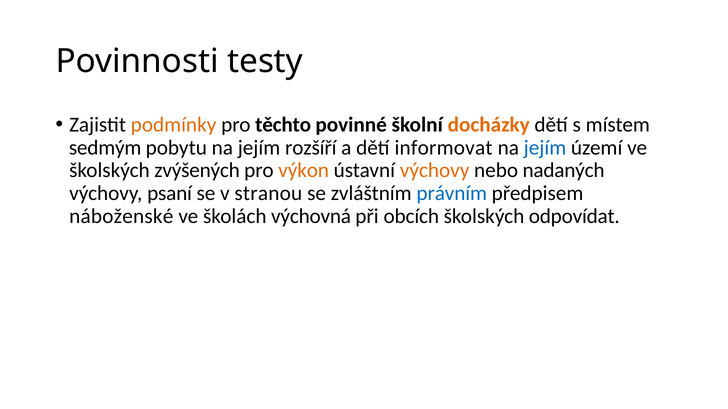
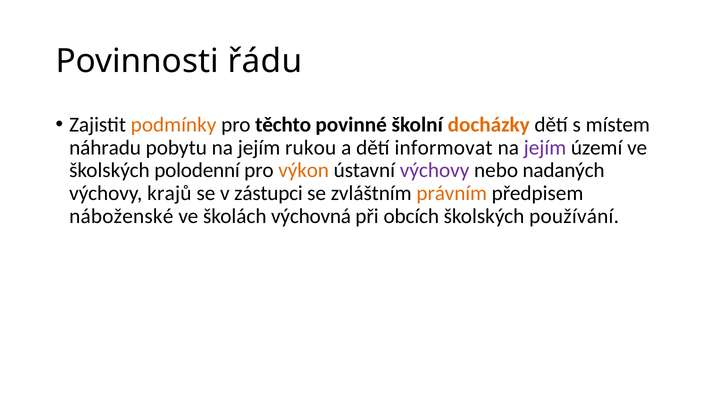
testy: testy -> řádu (265, 61)
sedmým: sedmým -> náhradu (105, 148)
rozšíří: rozšíří -> rukou (311, 148)
jejím colour: blue -> purple (545, 148)
zvýšených: zvýšených -> polodenní (197, 171)
výchovy colour: orange -> purple (435, 171)
psaní: psaní -> krajů (169, 194)
stranou: stranou -> zástupci (269, 194)
právním colour: blue -> orange (452, 194)
odpovídat: odpovídat -> používání (574, 216)
